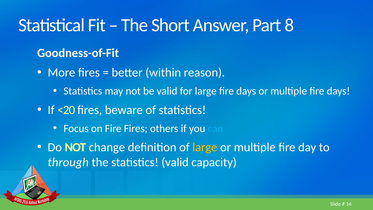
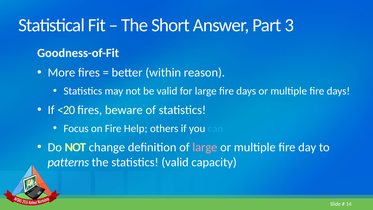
8: 8 -> 3 (289, 25)
Fire Fires: Fires -> Help (136, 128)
large colour: yellow -> pink (205, 147)
through: through -> patterns (68, 162)
